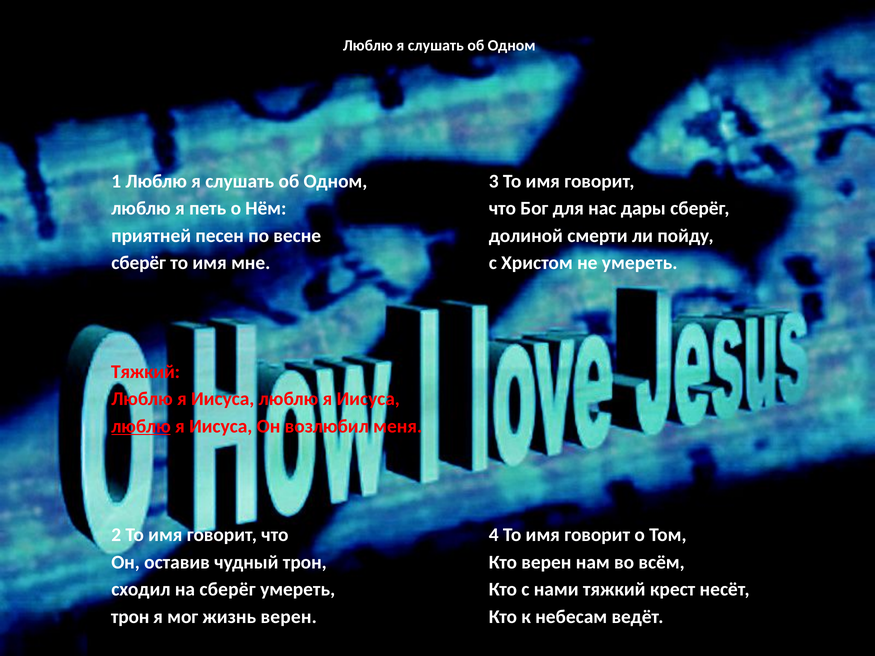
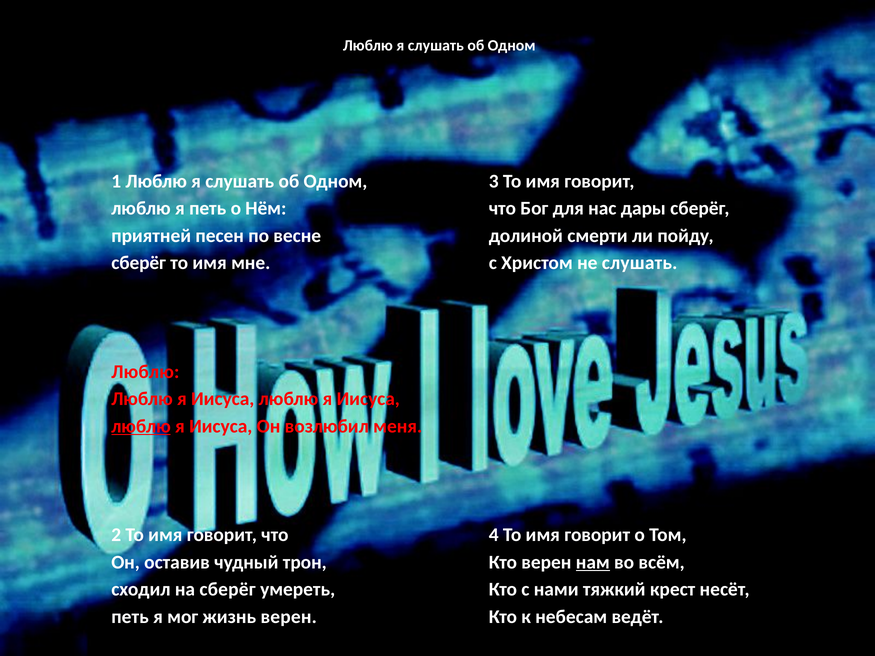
не умереть: умереть -> слушать (640, 263)
Тяжкий: Тяжкий -> Люблю (145, 372)
нам underline: none -> present (593, 562)
трон: трон -> петь (130, 617)
